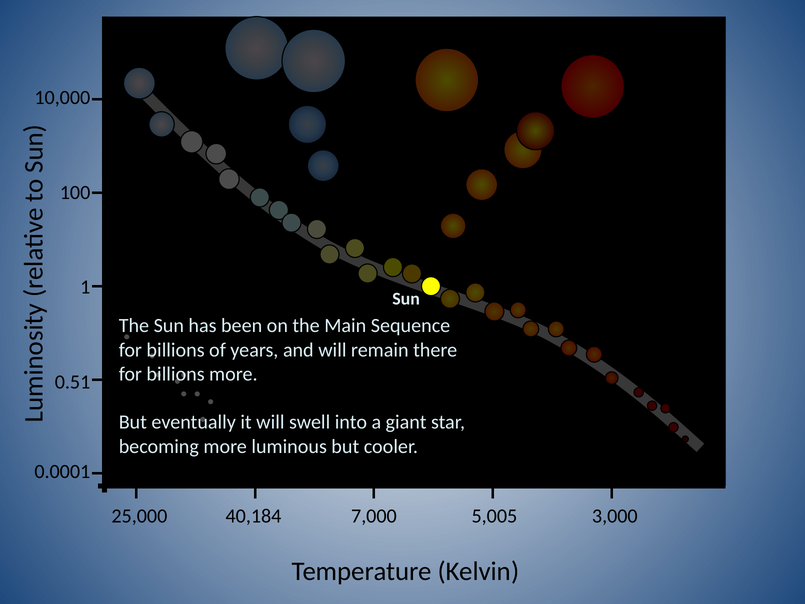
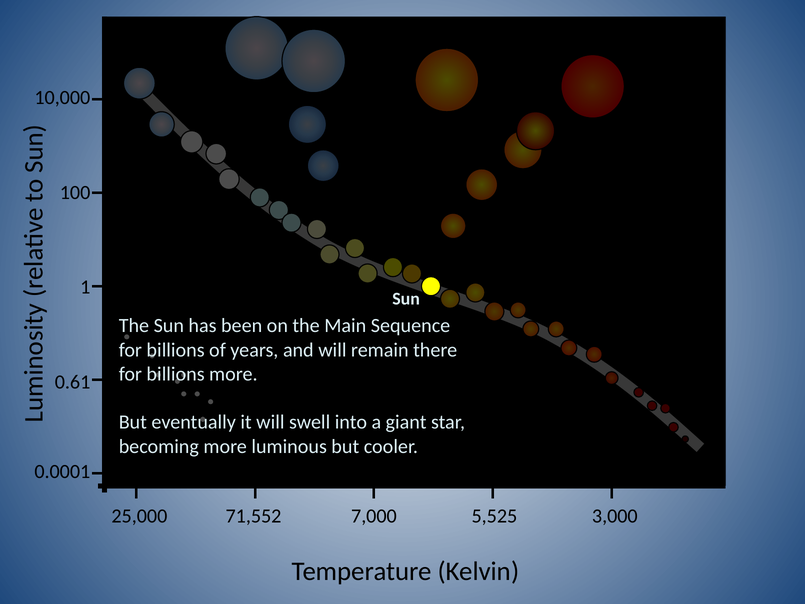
0.51: 0.51 -> 0.61 (73, 382)
40,184: 40,184 -> 71,552 (253, 516)
5,005: 5,005 -> 5,525 (494, 516)
